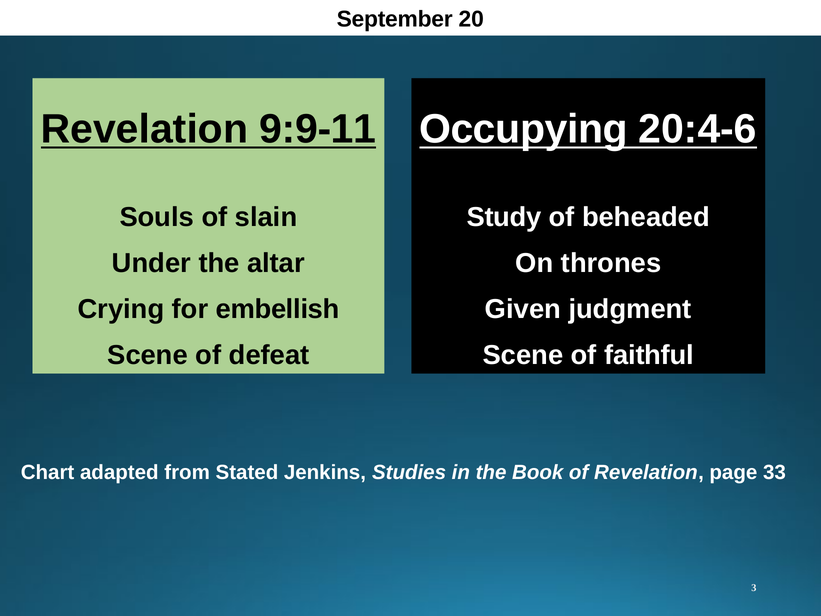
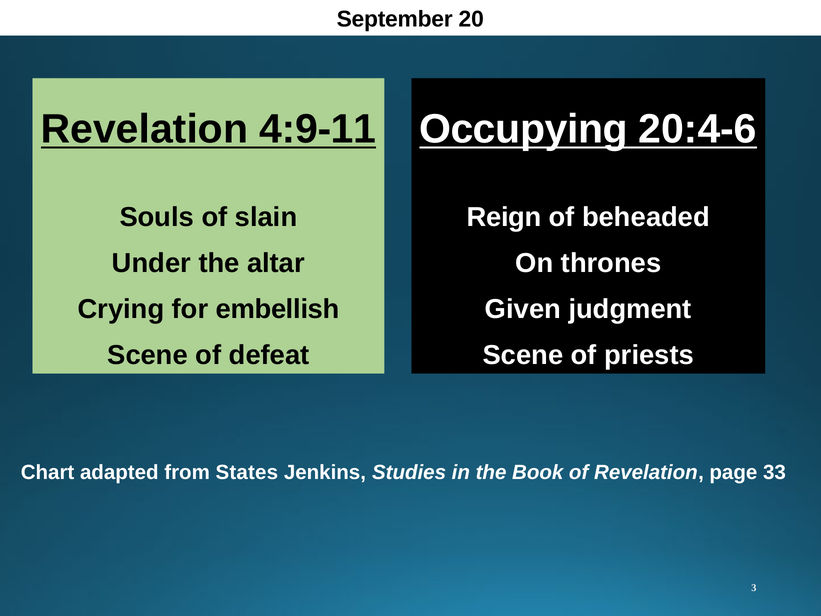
9:9-11: 9:9-11 -> 4:9-11 (318, 129)
Study: Study -> Reign (504, 217)
faithful: faithful -> priests (649, 355)
Stated: Stated -> States (247, 473)
